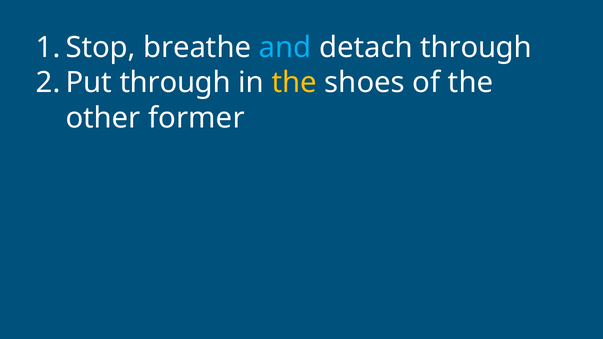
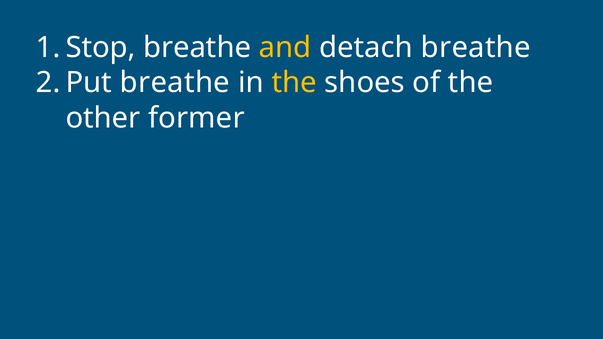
and colour: light blue -> yellow (285, 48)
detach through: through -> breathe (476, 48)
through: through -> breathe (175, 83)
